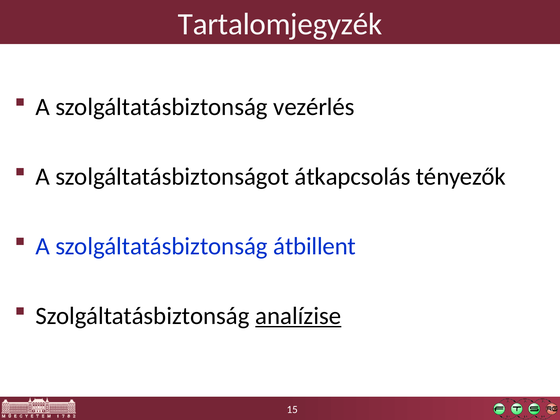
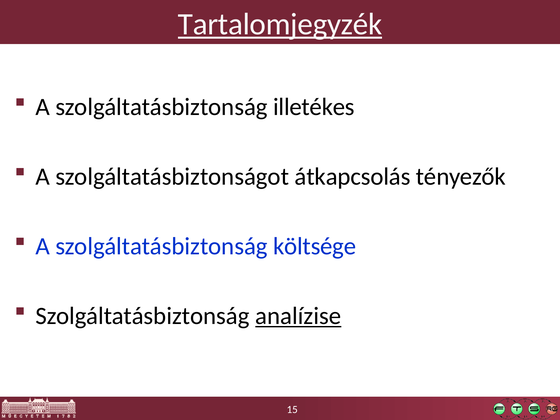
Tartalomjegyzék underline: none -> present (280, 24)
vezérlés: vezérlés -> illetékes (314, 107)
átbillent: átbillent -> költsége (315, 246)
